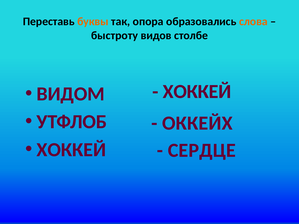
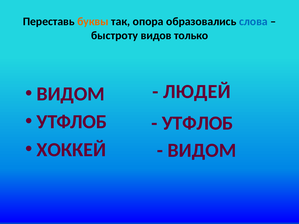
слова colour: orange -> blue (253, 22)
столбе: столбе -> только (191, 35)
ХОККЕЙ: ХОККЕЙ -> ЛЮДЕЙ (197, 92)
ОККЕЙХ: ОККЕЙХ -> УТФЛОБ (198, 123)
СЕРДЦЕ: СЕРДЦЕ -> ВИДОМ (202, 150)
